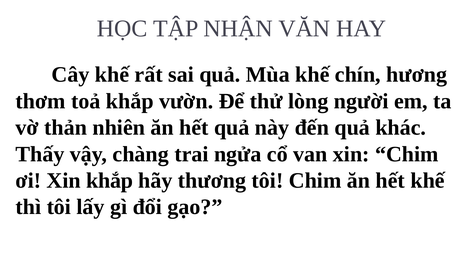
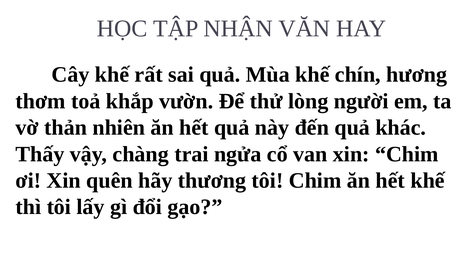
Xin khắp: khắp -> quên (110, 180)
